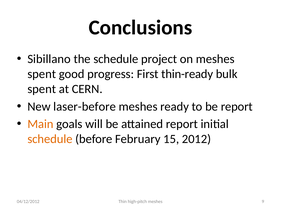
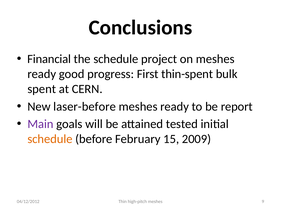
Sibillano: Sibillano -> Financial (49, 59)
spent: spent -> ready (42, 74)
thin-ready: thin-ready -> thin-spent (187, 74)
Main colour: orange -> purple (40, 124)
attained report: report -> tested (182, 124)
2012: 2012 -> 2009 (196, 139)
